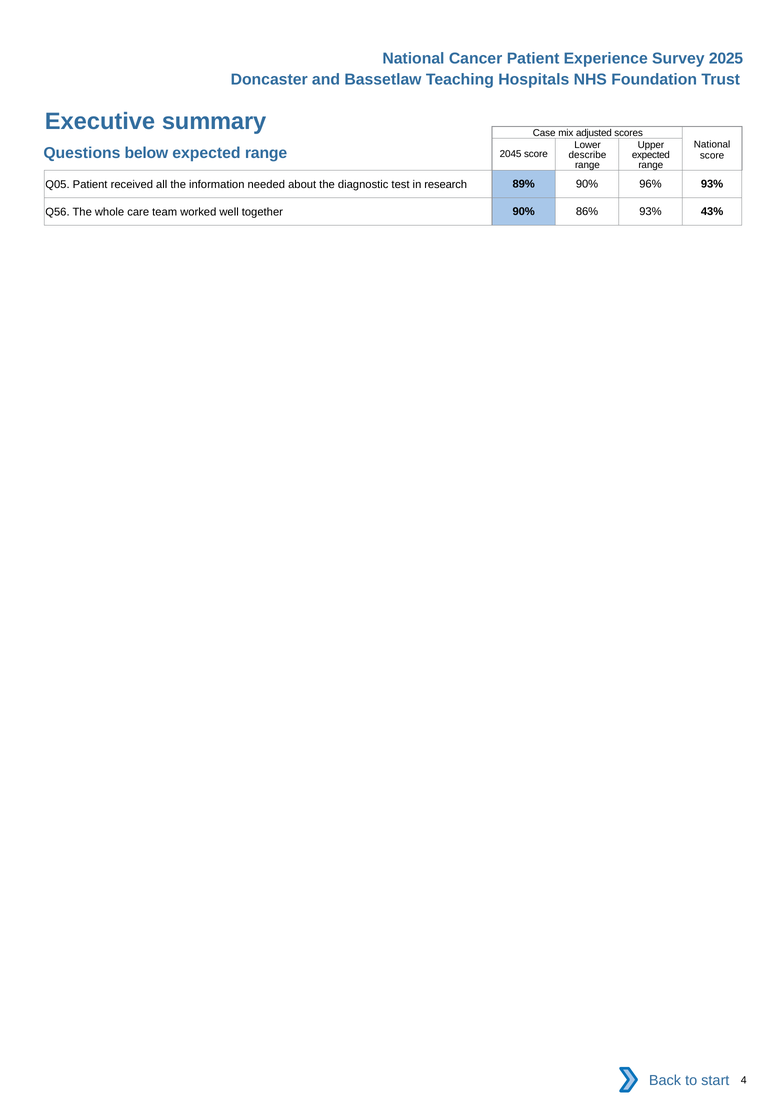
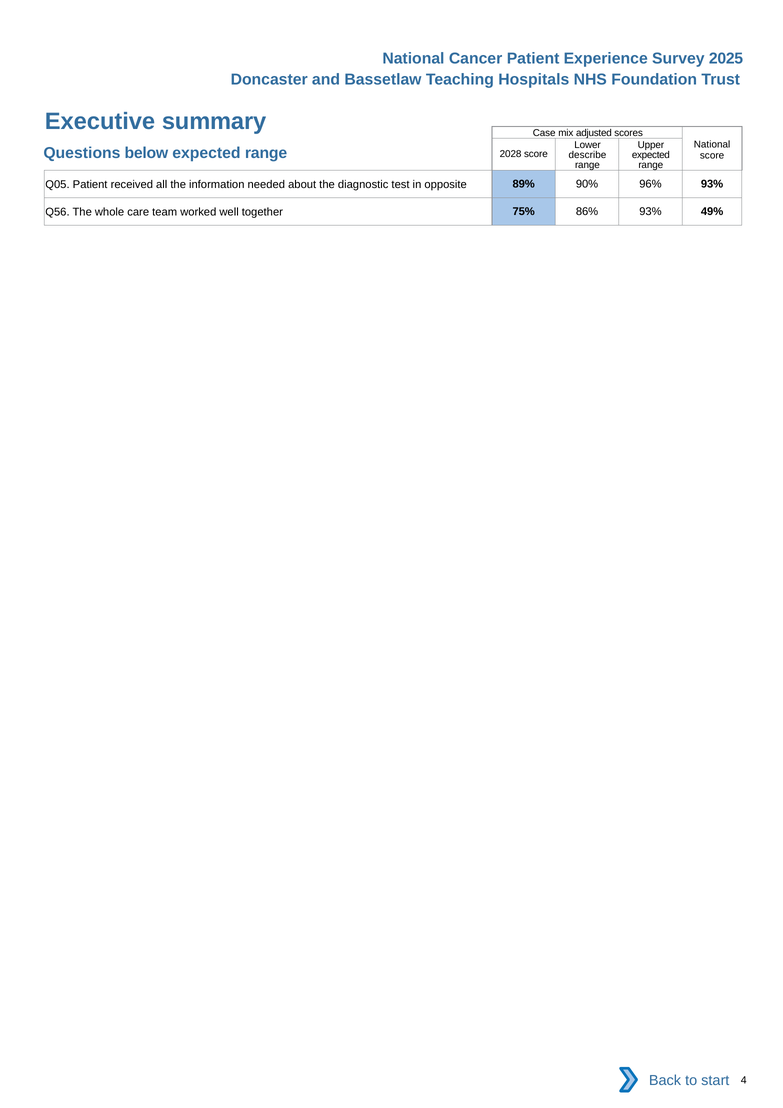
2045: 2045 -> 2028 (511, 154)
research: research -> opposite (446, 185)
together 90%: 90% -> 75% (524, 212)
43%: 43% -> 49% (712, 212)
